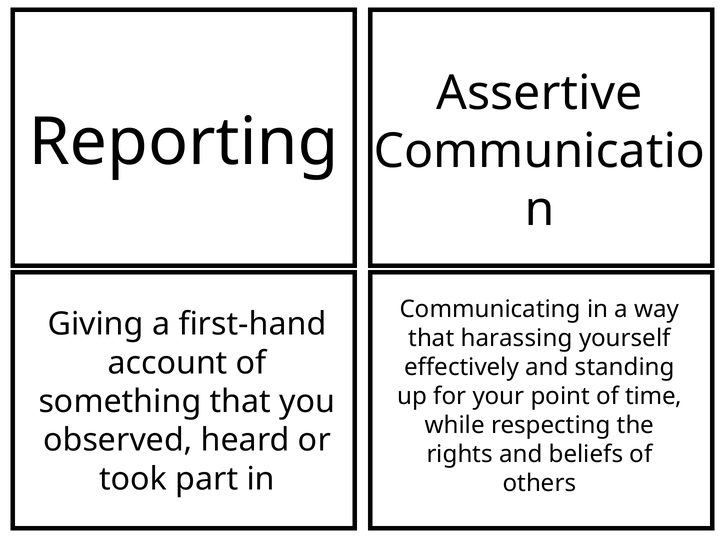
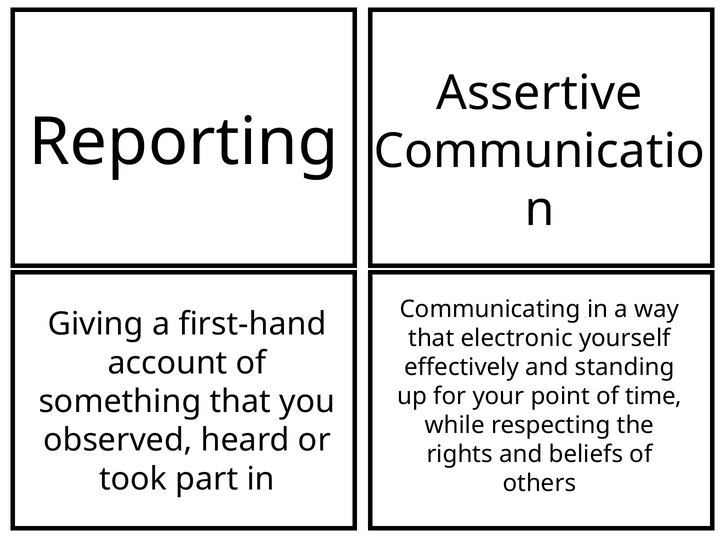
harassing: harassing -> electronic (517, 338)
